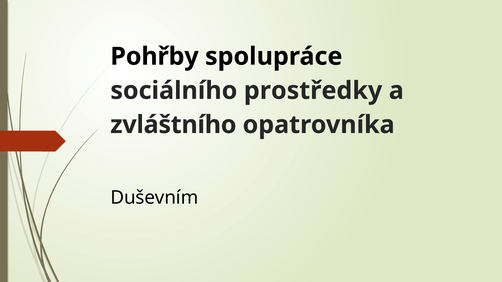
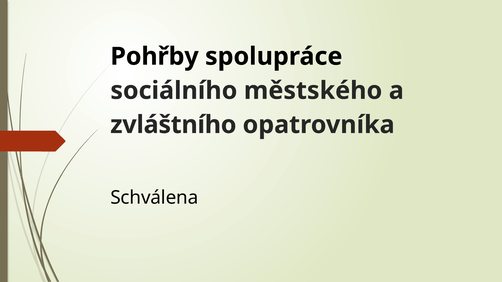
prostředky: prostředky -> městského (313, 91)
Duševním: Duševním -> Schválena (154, 198)
